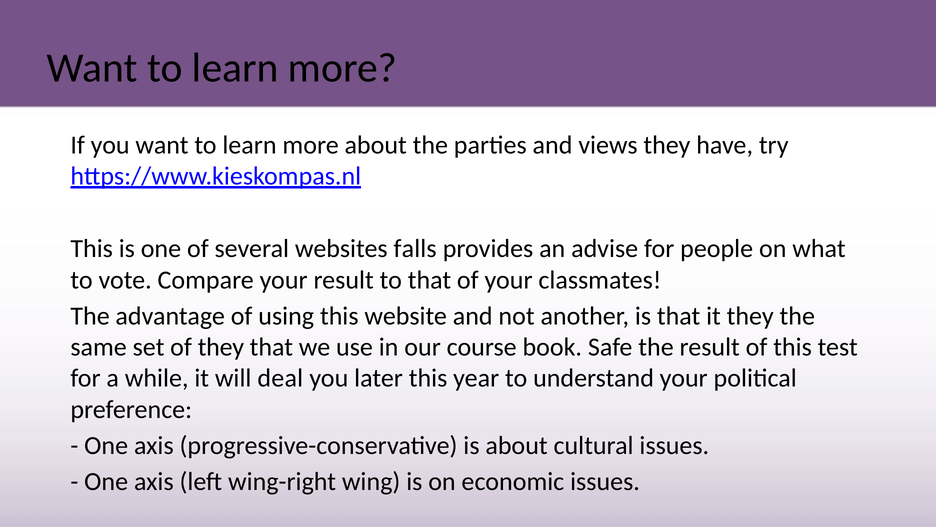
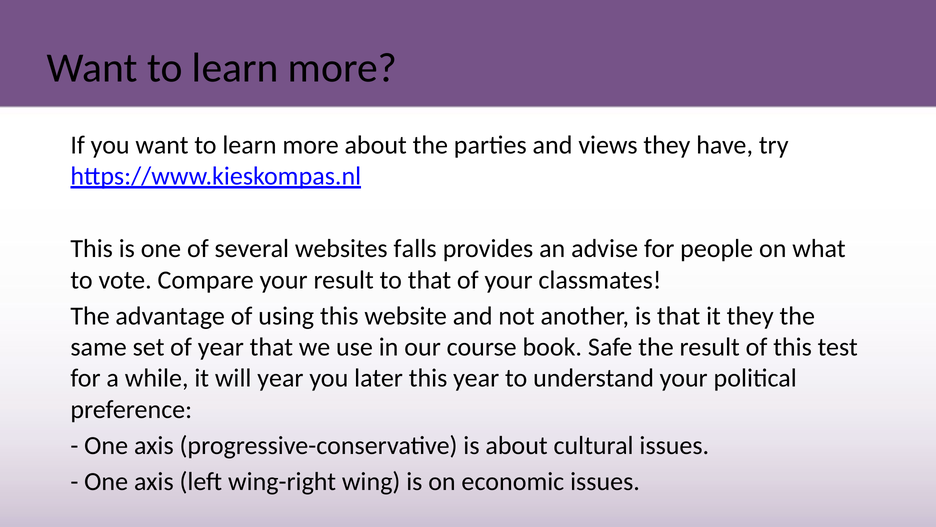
of they: they -> year (221, 347)
will deal: deal -> year (280, 378)
